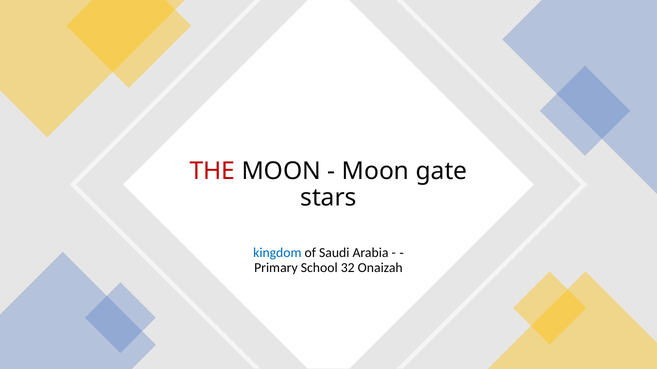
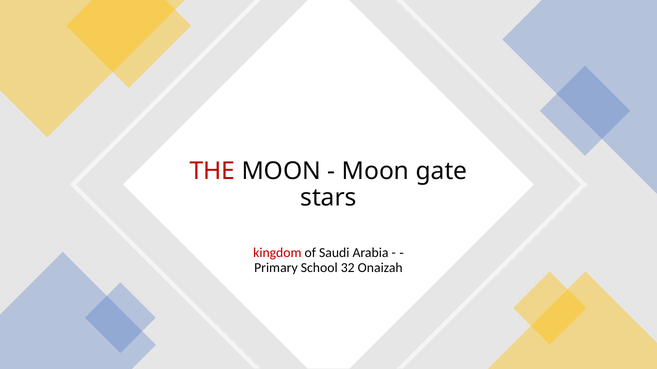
kingdom colour: blue -> red (277, 253)
